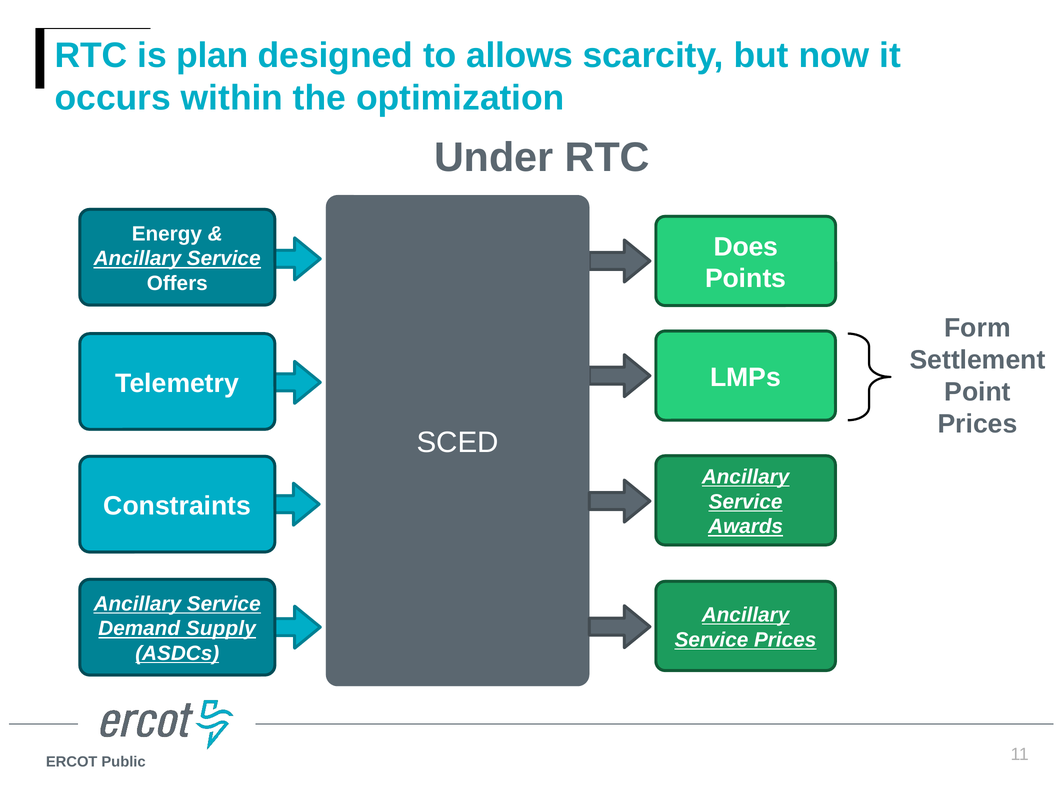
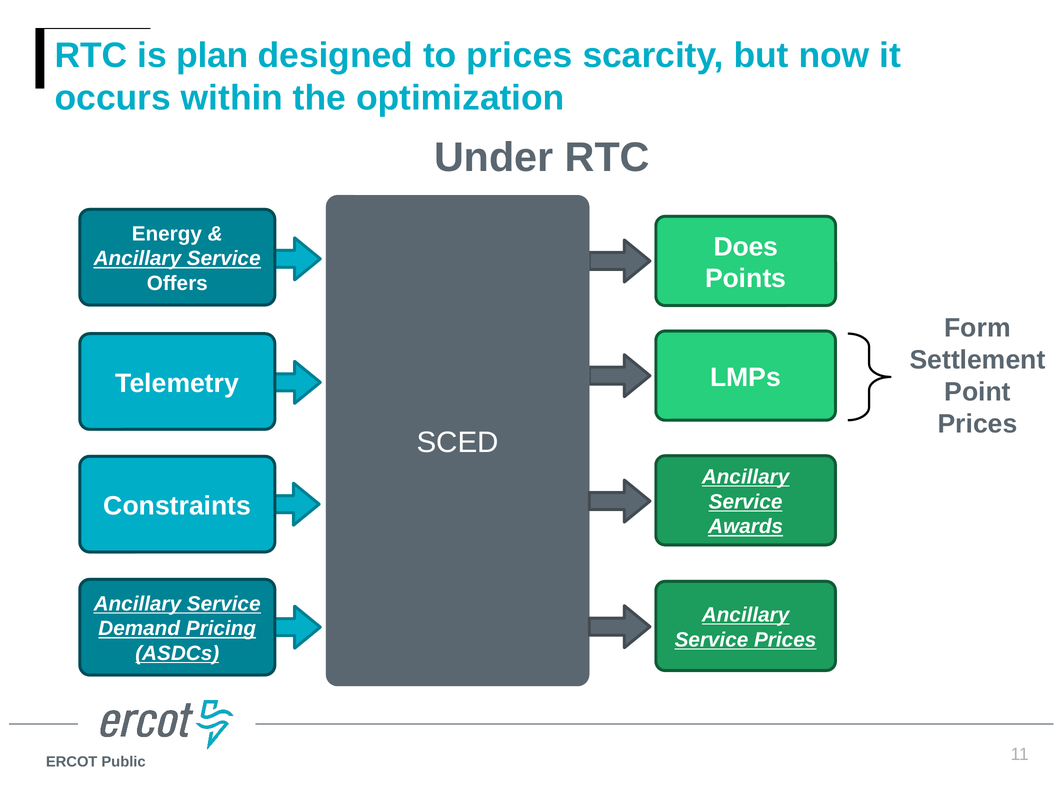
to allows: allows -> prices (519, 56)
Supply: Supply -> Pricing (221, 629)
